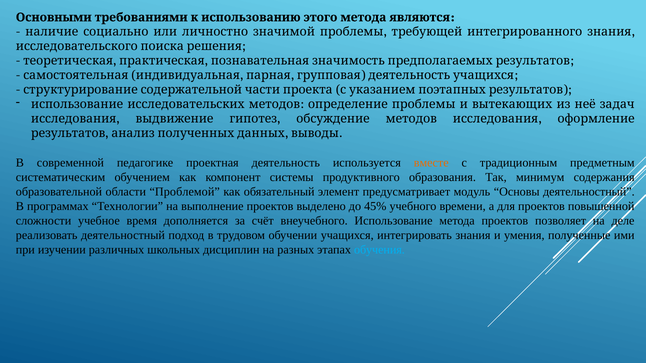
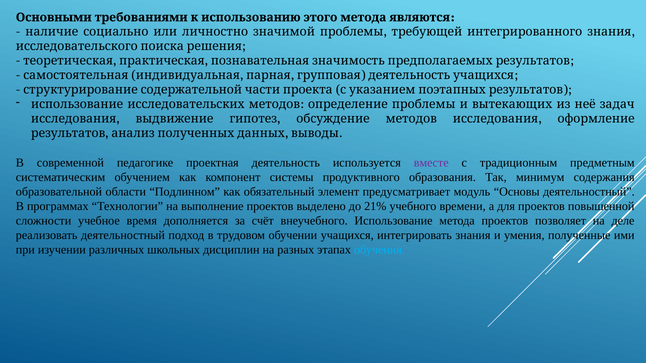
вместе colour: orange -> purple (431, 163)
Проблемой: Проблемой -> Подлинном (185, 192)
45%: 45% -> 21% (375, 206)
